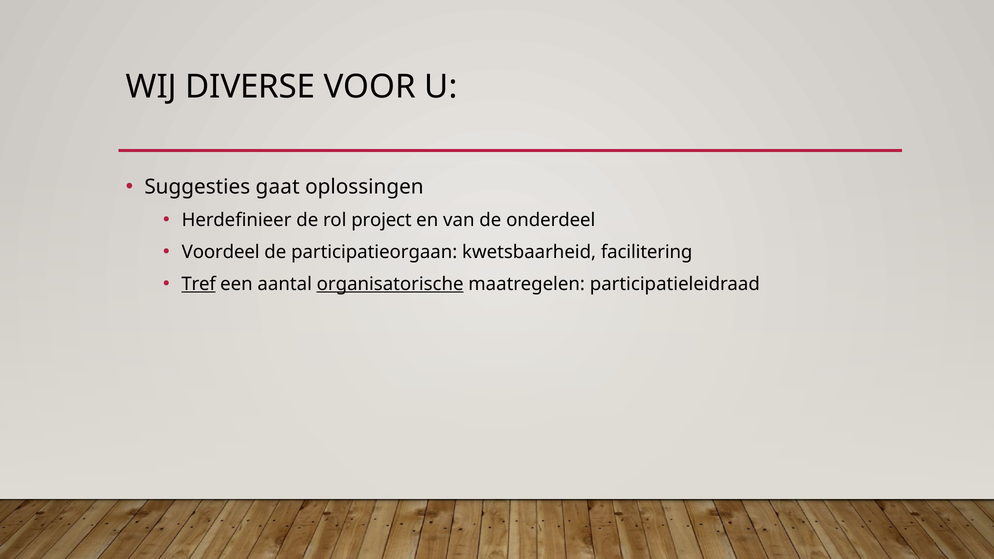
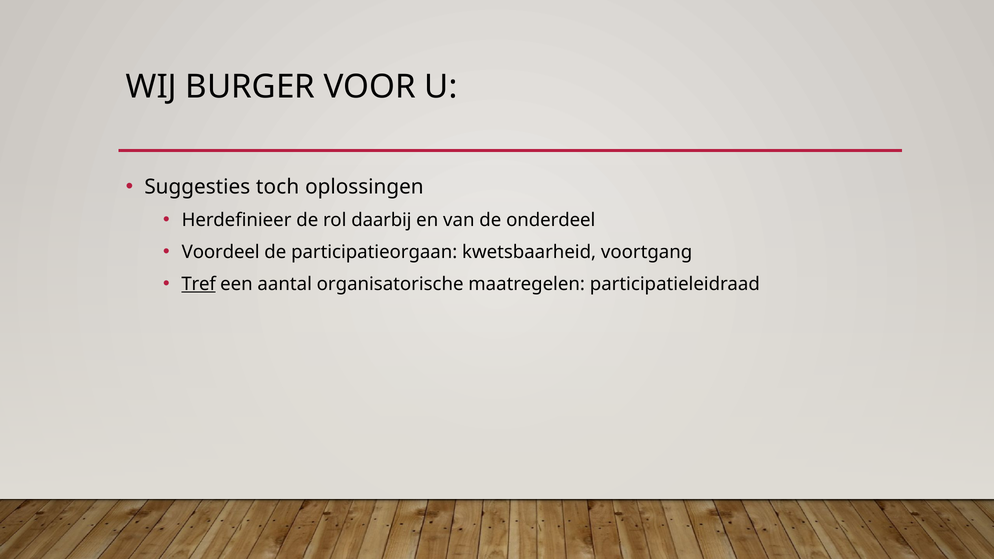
DIVERSE: DIVERSE -> BURGER (250, 87)
gaat: gaat -> toch (278, 187)
project: project -> daarbij (381, 220)
facilitering: facilitering -> voortgang (647, 252)
organisatorische underline: present -> none (390, 284)
